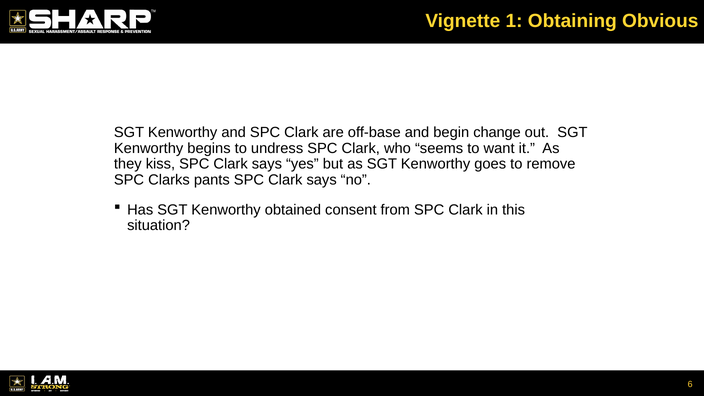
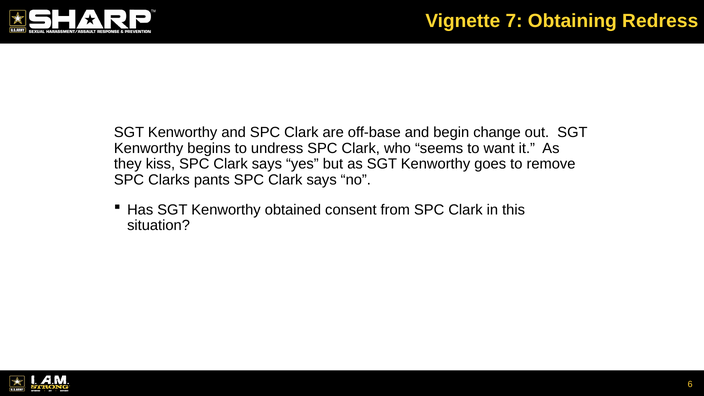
1: 1 -> 7 (514, 21)
Obvious: Obvious -> Redress (660, 21)
